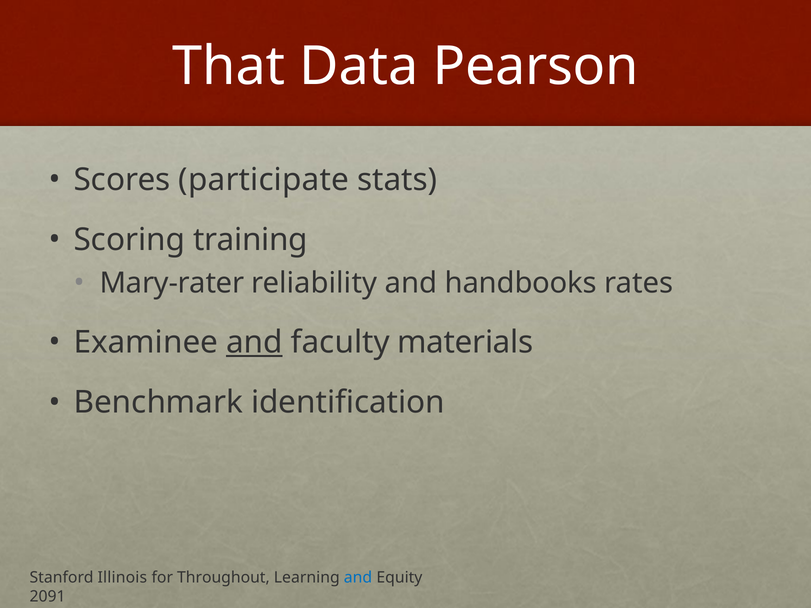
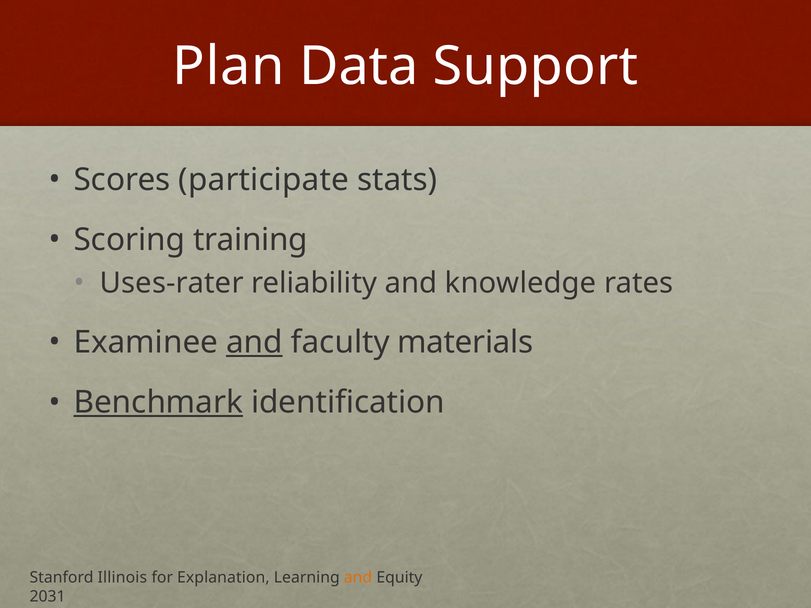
That: That -> Plan (228, 66)
Pearson: Pearson -> Support (535, 66)
Mary-rater: Mary-rater -> Uses-rater (172, 283)
handbooks: handbooks -> knowledge (521, 283)
Benchmark underline: none -> present (158, 403)
Throughout: Throughout -> Explanation (223, 578)
and colour: blue -> orange (358, 578)
2091: 2091 -> 2031 (48, 597)
